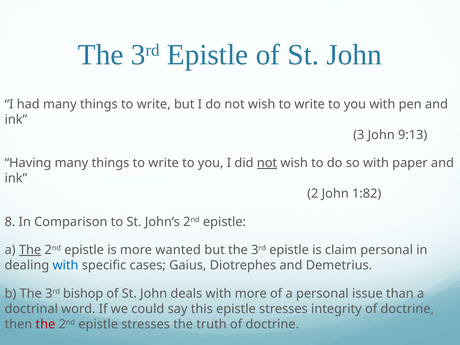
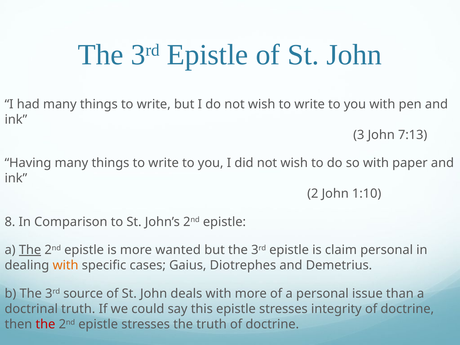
9:13: 9:13 -> 7:13 (413, 135)
not underline: present -> none (267, 163)
1:82: 1:82 -> 1:10 (367, 194)
with colour: blue -> orange (66, 265)
bishop: bishop -> source (83, 294)
doctrinal word: word -> truth (78, 309)
